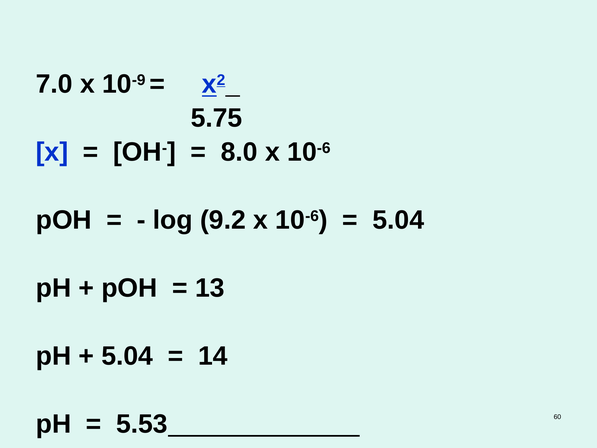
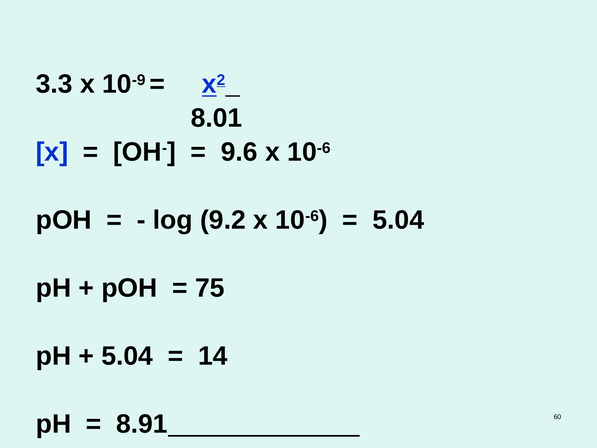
7.0: 7.0 -> 3.3 (54, 84)
5.75: 5.75 -> 8.01 (217, 118)
8.0: 8.0 -> 9.6 (239, 152)
13: 13 -> 75 (210, 288)
5.53: 5.53 -> 8.91 (142, 424)
